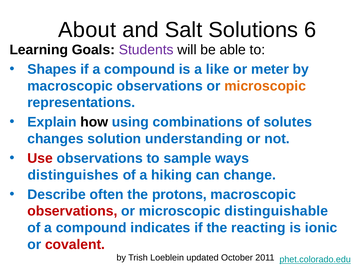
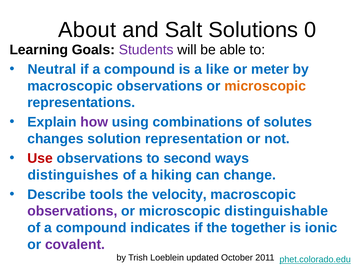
6: 6 -> 0 (310, 30)
Shapes: Shapes -> Neutral (52, 69)
how colour: black -> purple (94, 122)
understanding: understanding -> representation (194, 139)
sample: sample -> second (187, 158)
often: often -> tools (107, 194)
protons: protons -> velocity (179, 194)
observations colour: red -> purple (72, 211)
reacting: reacting -> together (259, 228)
covalent colour: red -> purple (75, 244)
